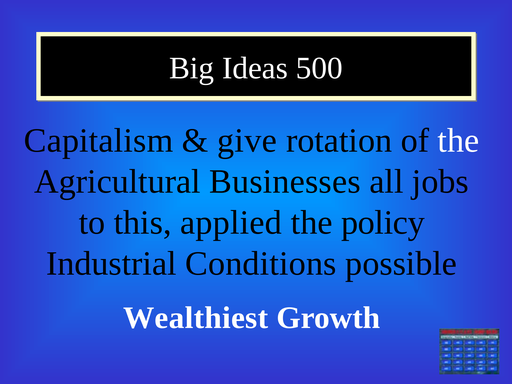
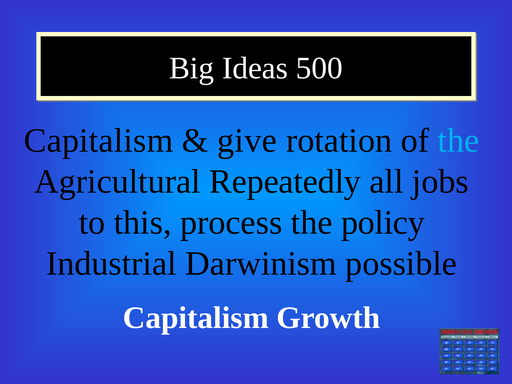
the colour: white -> light blue (458, 141)
Businesses: Businesses -> Repeatedly (285, 182)
applied: applied -> process (231, 223)
Conditions: Conditions -> Darwinism (261, 264)
Wealthiest: Wealthiest -> Capitalism (196, 318)
